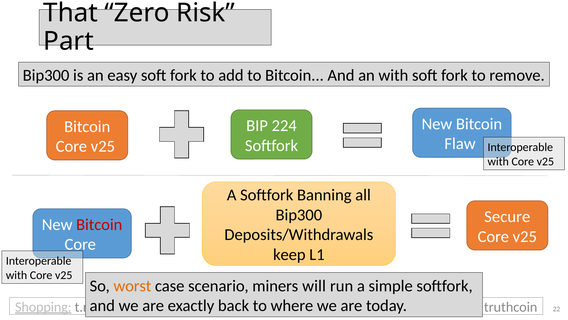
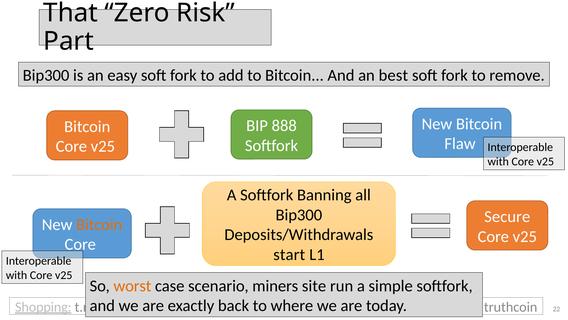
an with: with -> best (393, 75)
224: 224 -> 888 (284, 125)
Bitcoin colour: red -> orange (99, 224)
keep: keep -> start (289, 254)
will: will -> site (314, 285)
